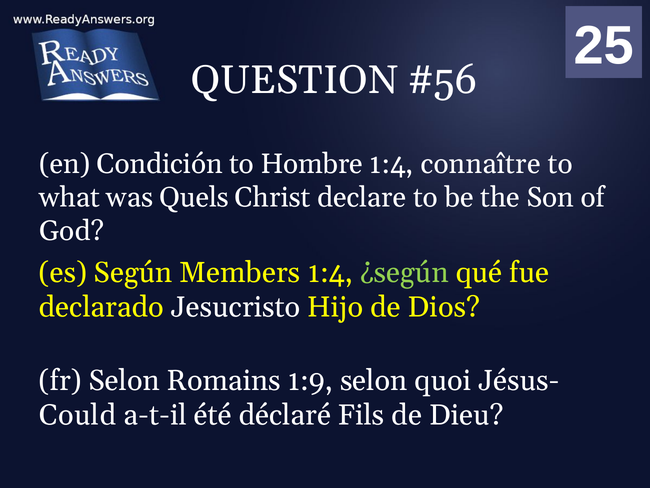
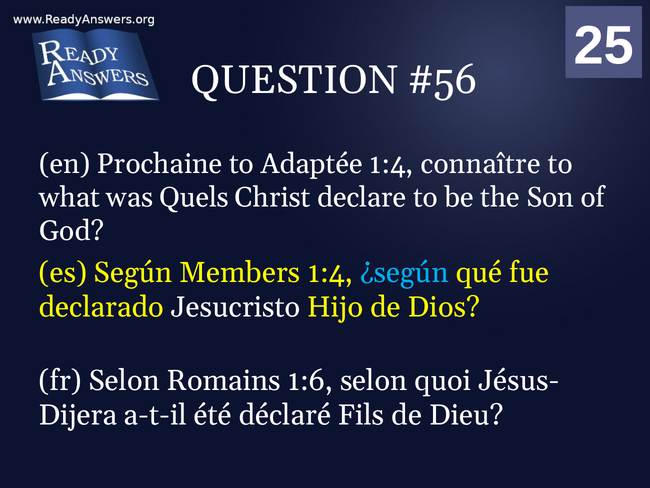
Condición: Condición -> Prochaine (160, 164)
Hombre: Hombre -> Adaptée (312, 164)
¿según colour: light green -> light blue (404, 272)
1:9: 1:9 -> 1:6 (310, 380)
Could: Could -> Dijera (78, 415)
